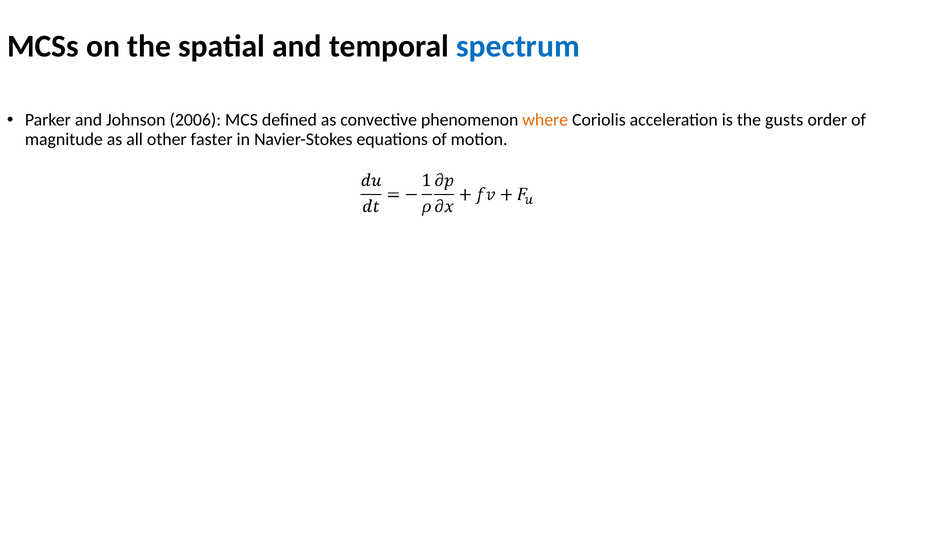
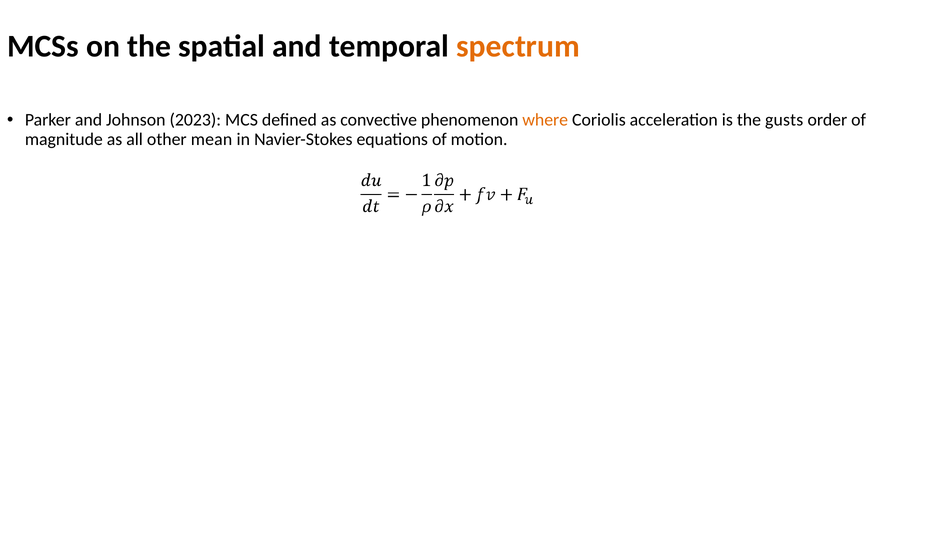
spectrum colour: blue -> orange (518, 46)
2006: 2006 -> 2023 (195, 120)
faster: faster -> mean (212, 139)
